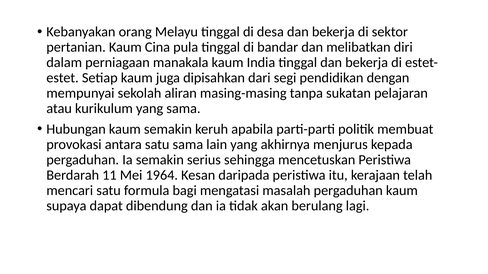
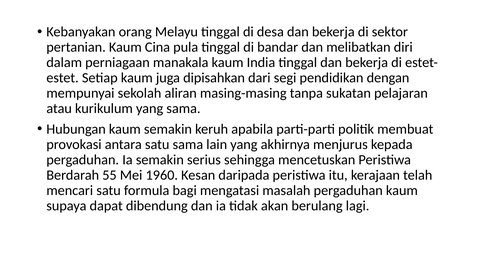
11: 11 -> 55 (109, 175)
1964: 1964 -> 1960 (162, 175)
